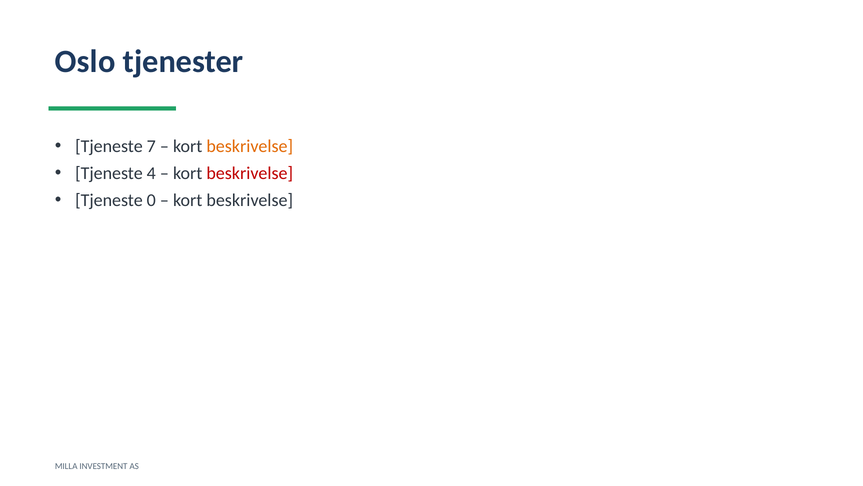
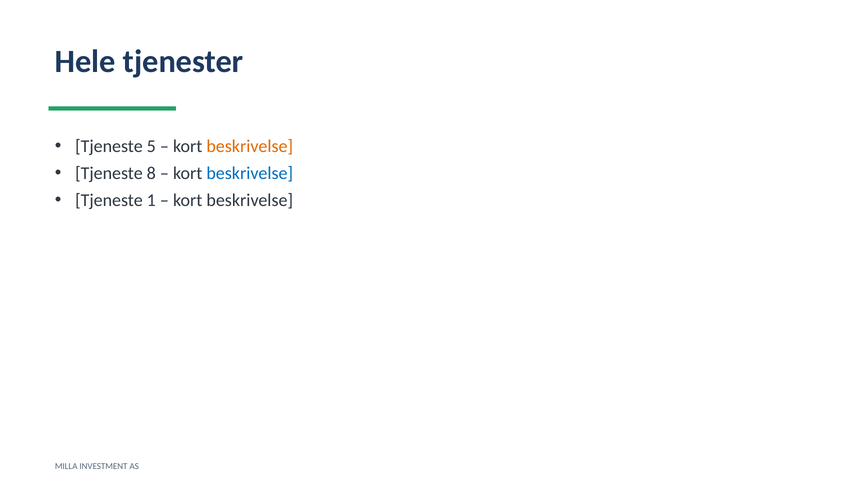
Oslo: Oslo -> Hele (85, 62)
7: 7 -> 5 (151, 146)
4: 4 -> 8 (151, 173)
beskrivelse colour: red -> blue (250, 173)
0: 0 -> 1 (151, 200)
